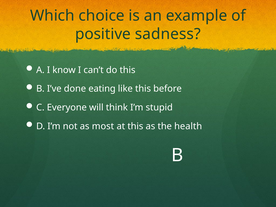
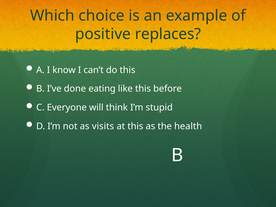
sadness: sadness -> replaces (168, 34)
most: most -> visits (103, 126)
